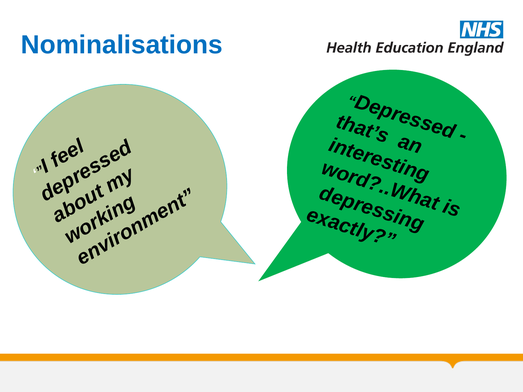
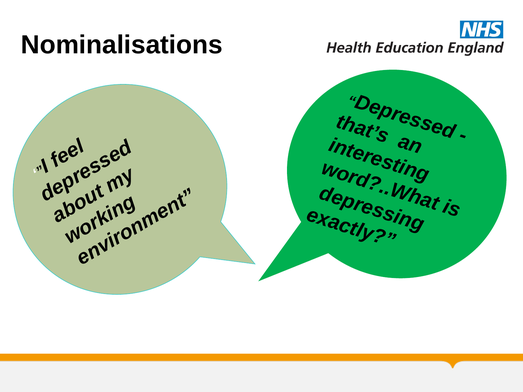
Nominalisations colour: blue -> black (122, 45)
